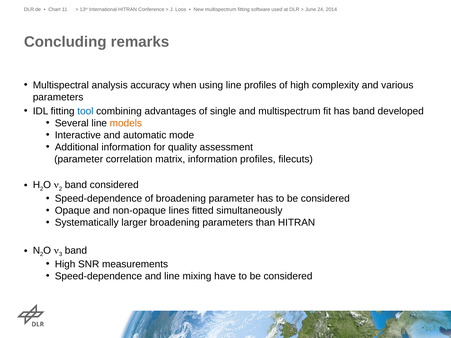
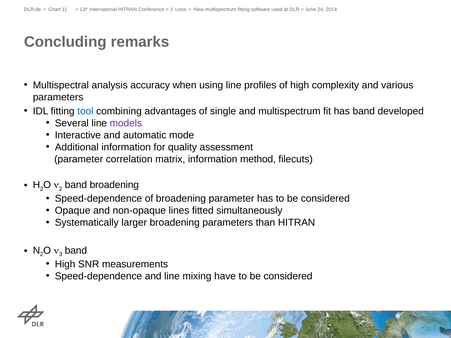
models colour: orange -> purple (126, 123)
information profiles: profiles -> method (258, 159)
band considered: considered -> broadening (114, 185)
